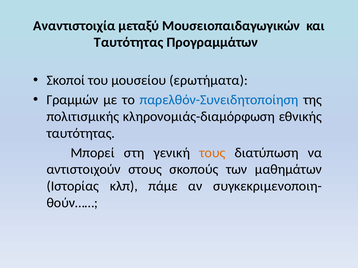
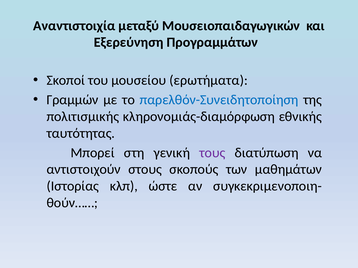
Ταυτότητας: Ταυτότητας -> Εξερεύνηση (129, 42)
τους colour: orange -> purple (212, 153)
πάμε: πάμε -> ώστε (163, 186)
